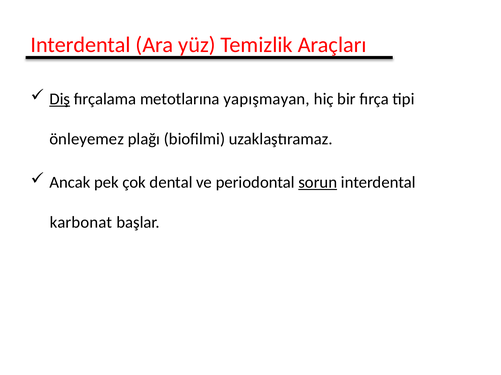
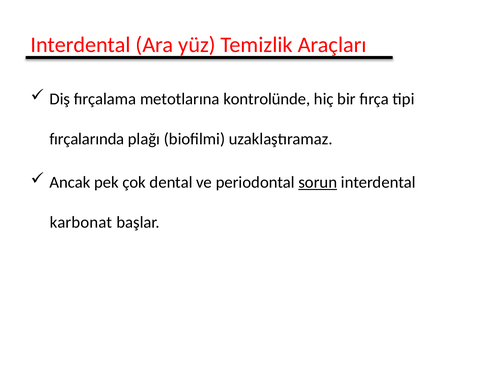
Diş underline: present -> none (60, 99)
yapışmayan: yapışmayan -> kontrolünde (267, 99)
önleyemez: önleyemez -> fırçalarında (87, 139)
